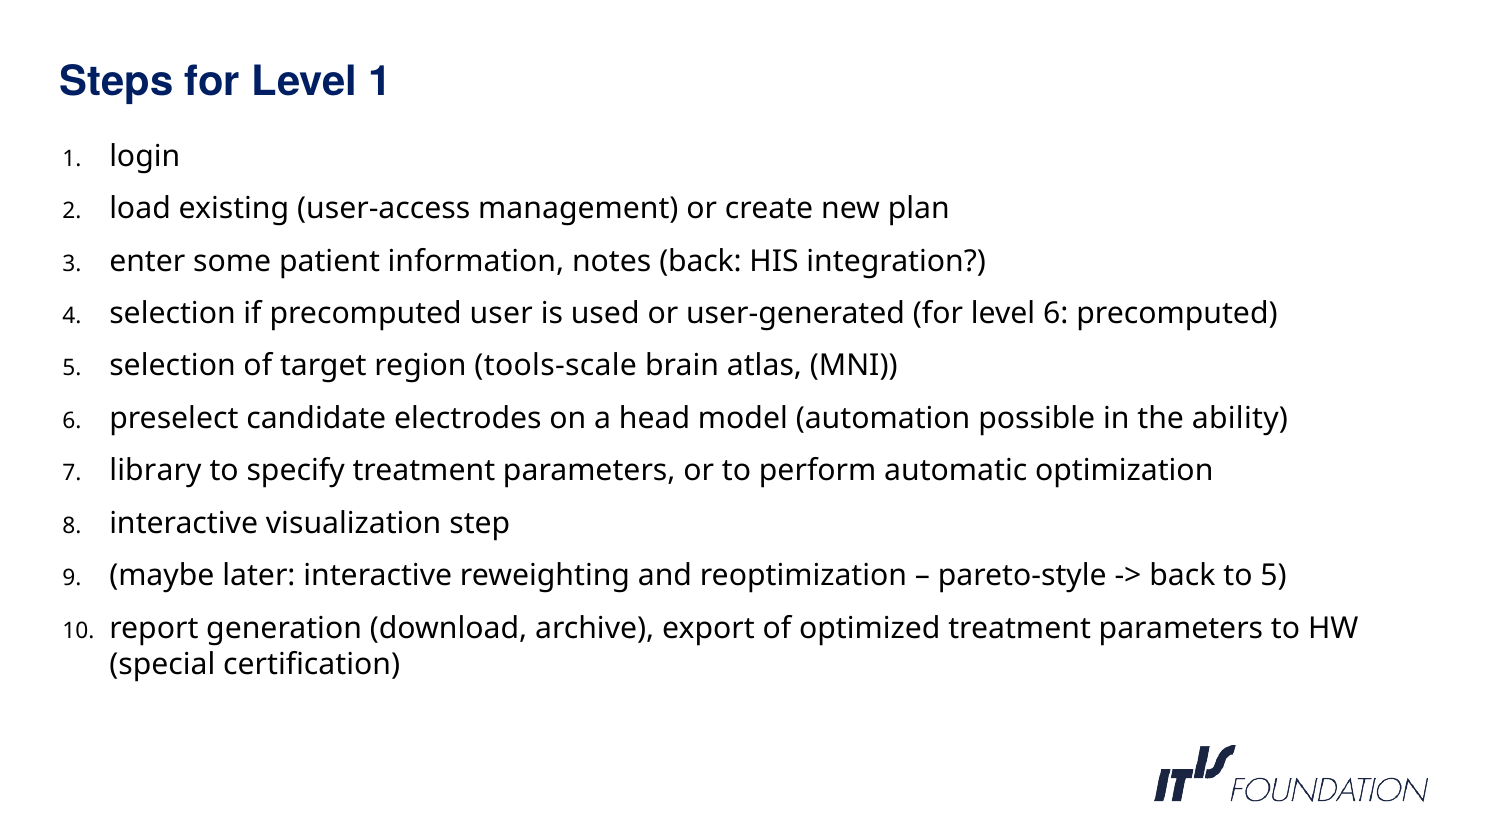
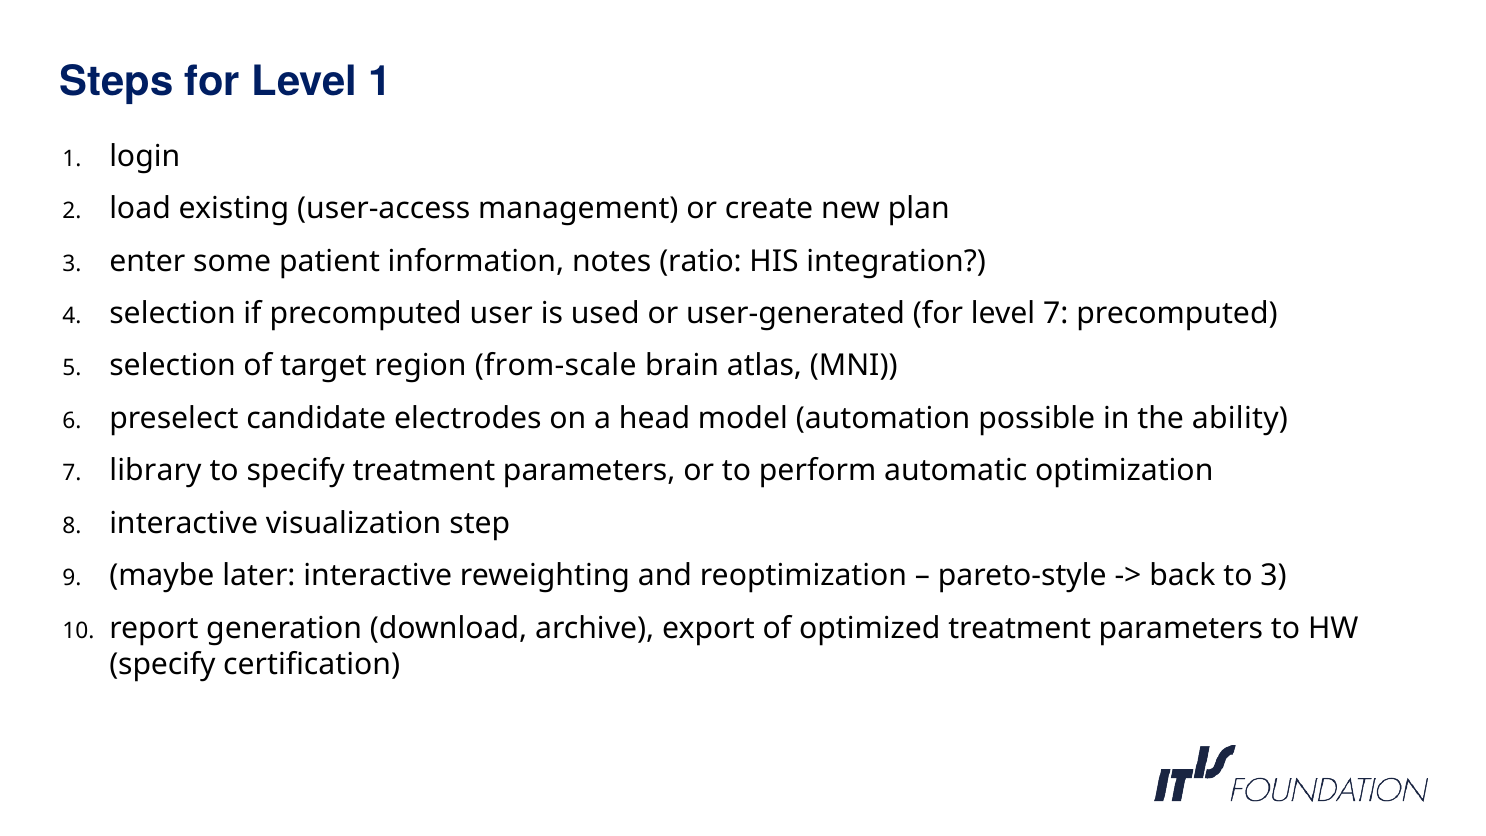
notes back: back -> ratio (701, 261)
level 6: 6 -> 7 (1056, 313)
tools-scale: tools-scale -> from-scale (556, 366)
to 5: 5 -> 3 (1274, 576)
special: special -> specify (162, 664)
